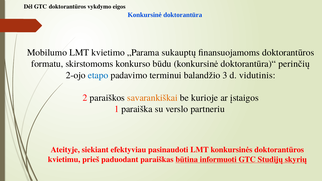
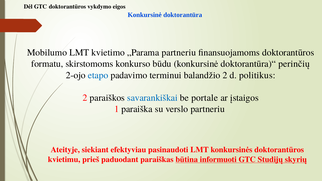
„Parama sukauptų: sukauptų -> partneriu (179, 53)
balandžio 3: 3 -> 2 (225, 75)
vidutinis: vidutinis -> politikus (257, 75)
savarankiškai colour: orange -> blue (152, 98)
kurioje: kurioje -> portale (205, 98)
